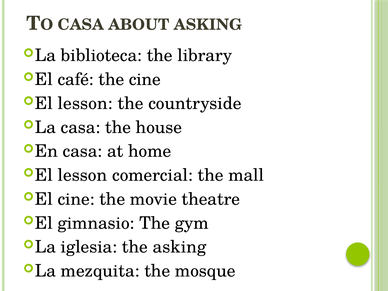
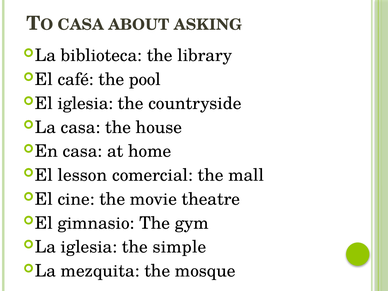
the cine: cine -> pool (145, 79)
lesson: lesson -> iglesia (85, 103)
the asking: asking -> simple (180, 247)
